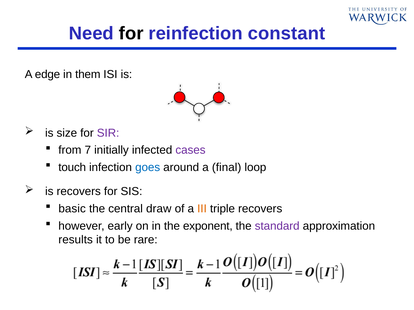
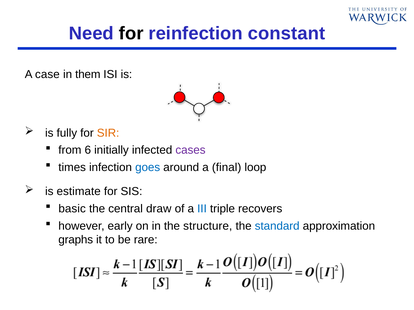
edge: edge -> case (47, 74)
size: size -> fully (67, 133)
SIR colour: purple -> orange (108, 133)
7: 7 -> 6 (88, 150)
touch: touch -> times (72, 168)
is recovers: recovers -> estimate (79, 192)
III colour: orange -> blue (202, 209)
exponent: exponent -> structure (208, 226)
standard colour: purple -> blue (277, 226)
results: results -> graphs (76, 240)
